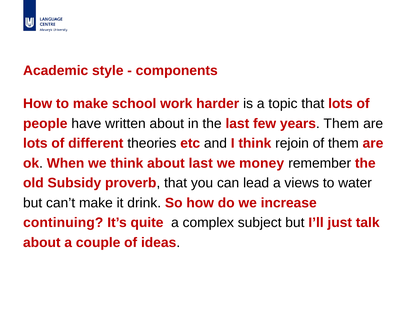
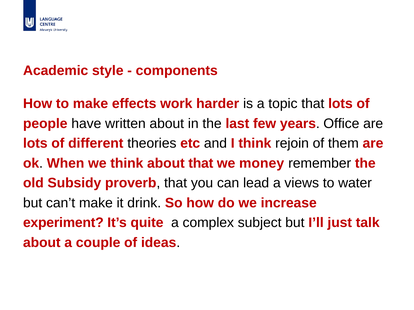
school: school -> effects (134, 104)
years Them: Them -> Office (341, 124)
about last: last -> that (201, 164)
continuing: continuing -> experiment (63, 223)
